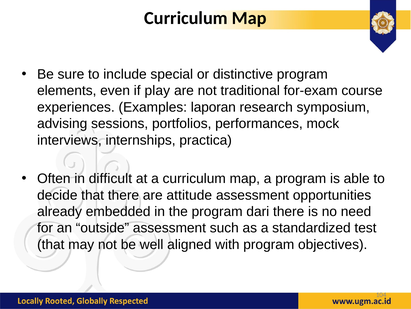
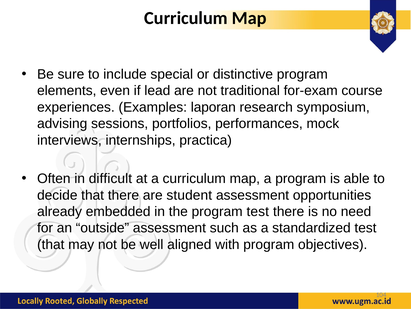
play: play -> lead (157, 91)
attitude: attitude -> student (189, 195)
program dari: dari -> test (258, 211)
